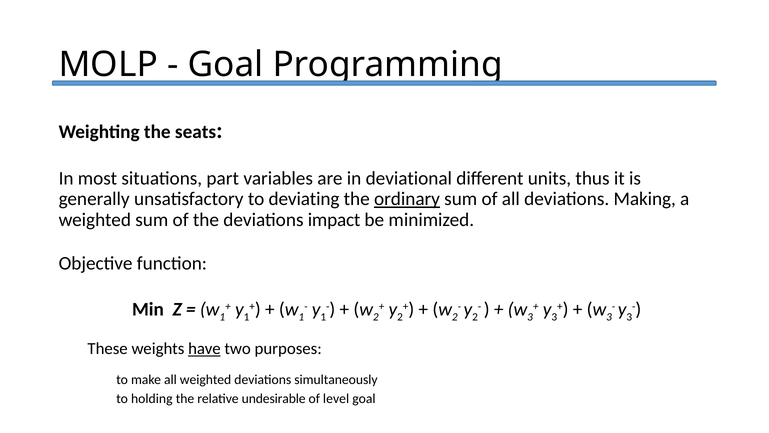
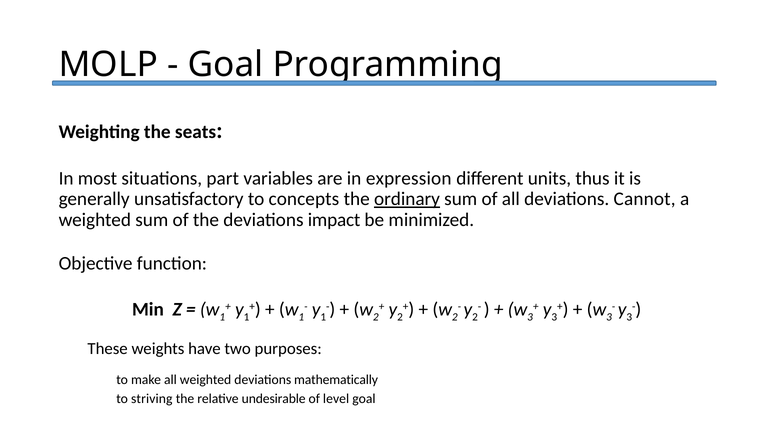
deviational: deviational -> expression (409, 178)
deviating: deviating -> concepts (304, 199)
Making: Making -> Cannot (645, 199)
have underline: present -> none (204, 348)
simultaneously: simultaneously -> mathematically (336, 380)
holding: holding -> striving (152, 398)
